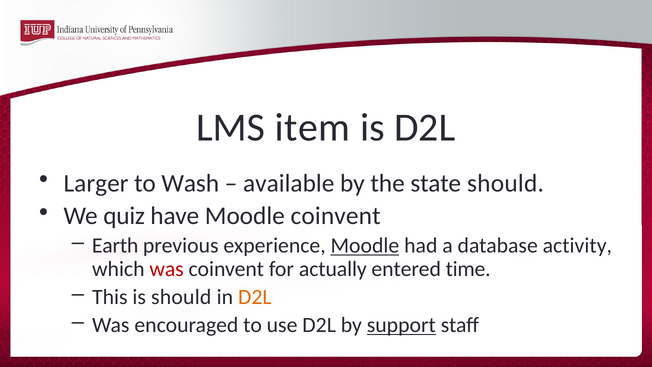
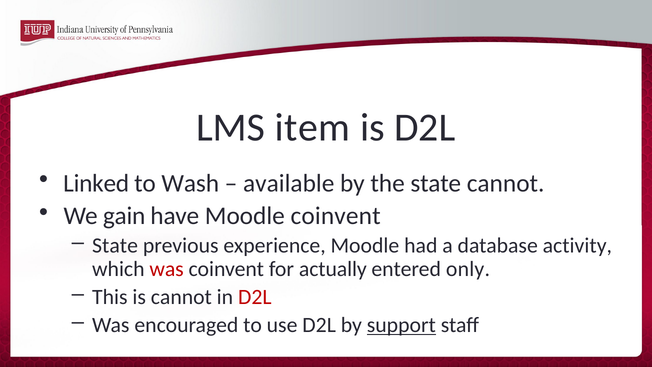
Larger: Larger -> Linked (96, 183)
state should: should -> cannot (506, 183)
quiz: quiz -> gain (124, 216)
Earth: Earth -> State (115, 245)
Moodle underline: present -> none (365, 245)
time: time -> only (468, 269)
is should: should -> cannot (181, 297)
D2L colour: orange -> red (255, 297)
